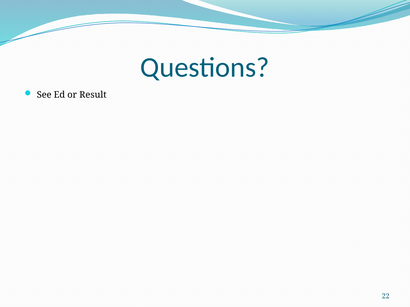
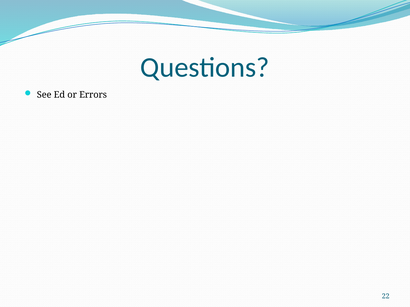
Result: Result -> Errors (93, 95)
